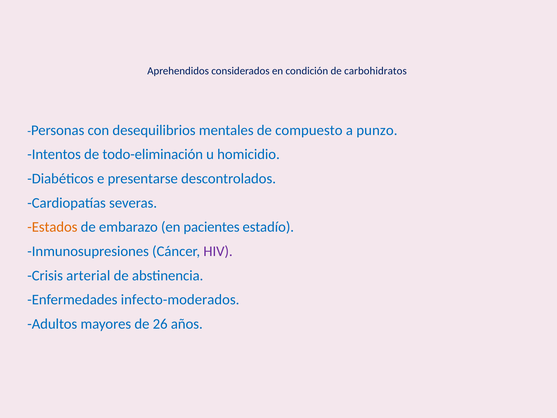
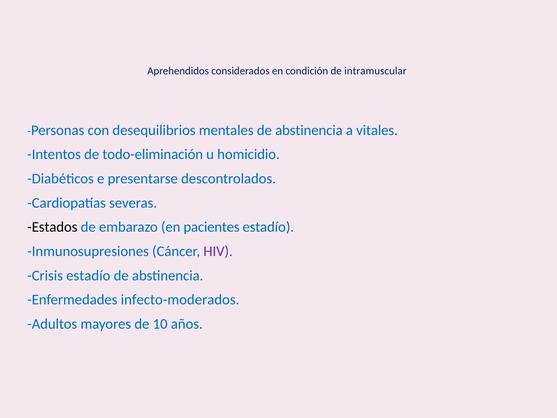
carbohidratos: carbohidratos -> intramuscular (375, 71)
mentales de compuesto: compuesto -> abstinencia (309, 130)
punzo: punzo -> vitales (377, 130)
Estados colour: orange -> black (52, 227)
Crisis arterial: arterial -> estadío (88, 275)
26: 26 -> 10 (160, 324)
